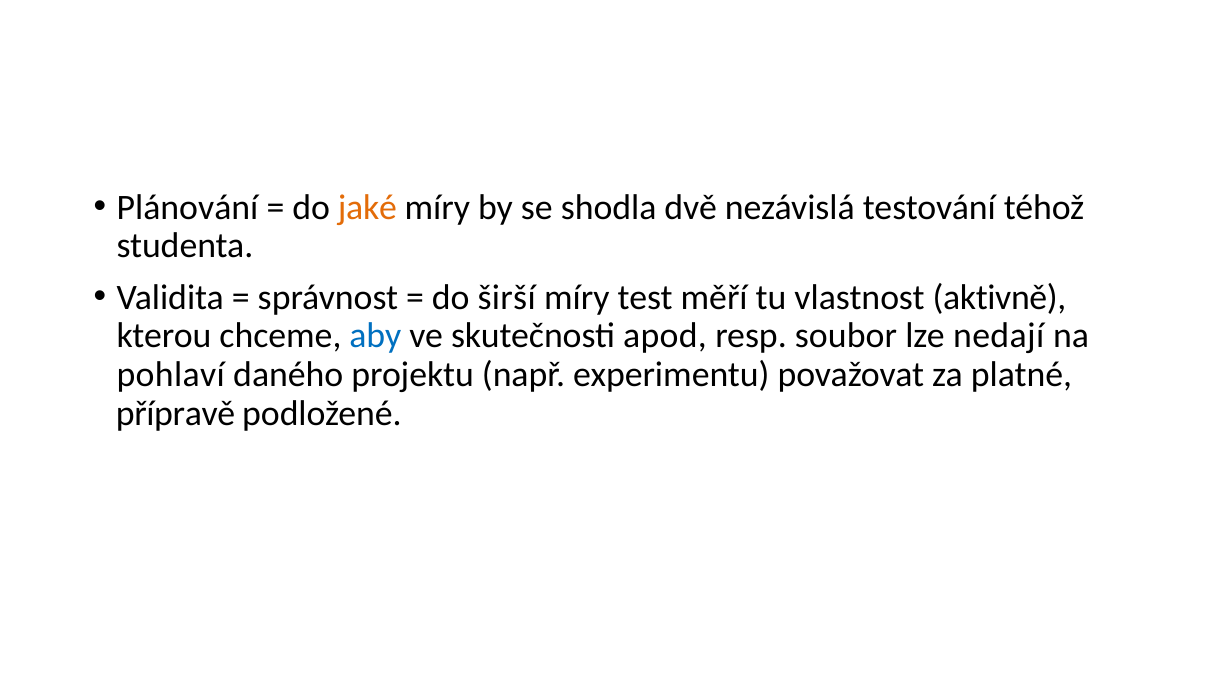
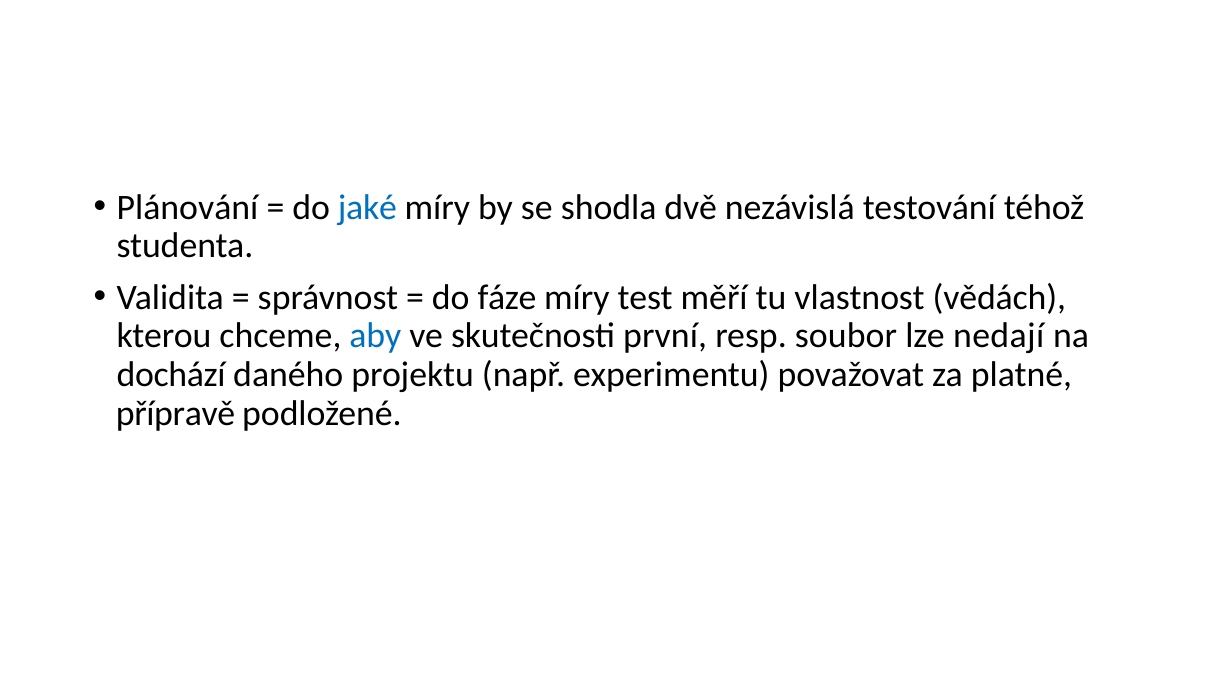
jaké colour: orange -> blue (367, 207)
širší: širší -> fáze (507, 298)
aktivně: aktivně -> vědách (999, 298)
apod: apod -> první (665, 336)
pohlaví: pohlaví -> dochází (171, 375)
